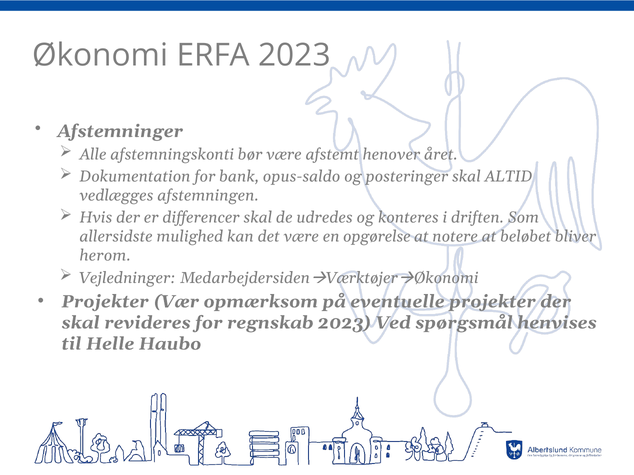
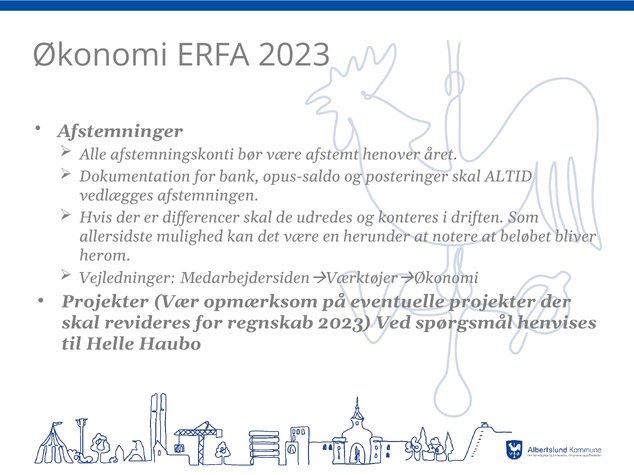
opgørelse: opgørelse -> herunder (377, 237)
